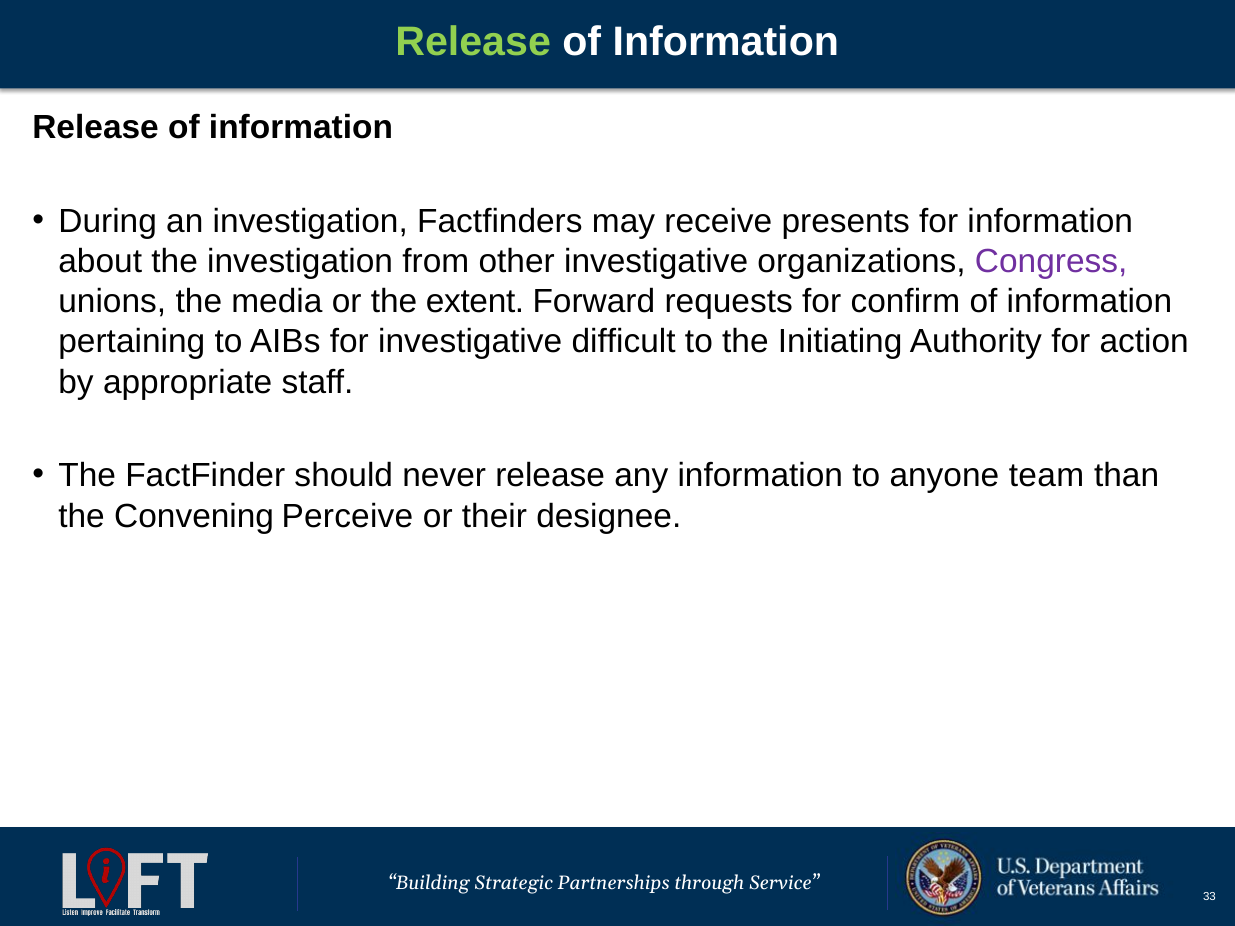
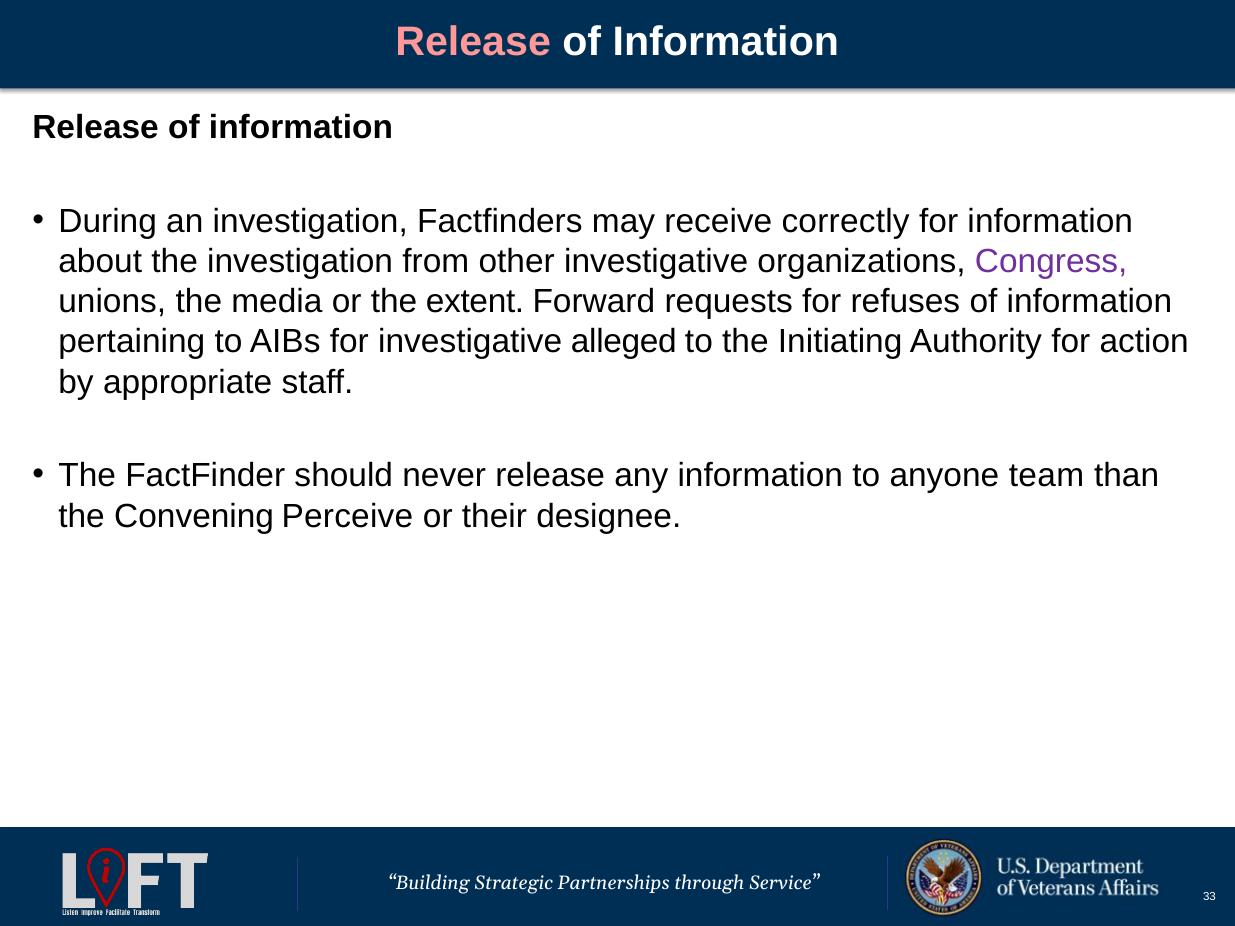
Release colour: light green -> pink (473, 42)
presents: presents -> correctly (846, 221)
confirm: confirm -> refuses (905, 302)
difficult: difficult -> alleged (624, 342)
